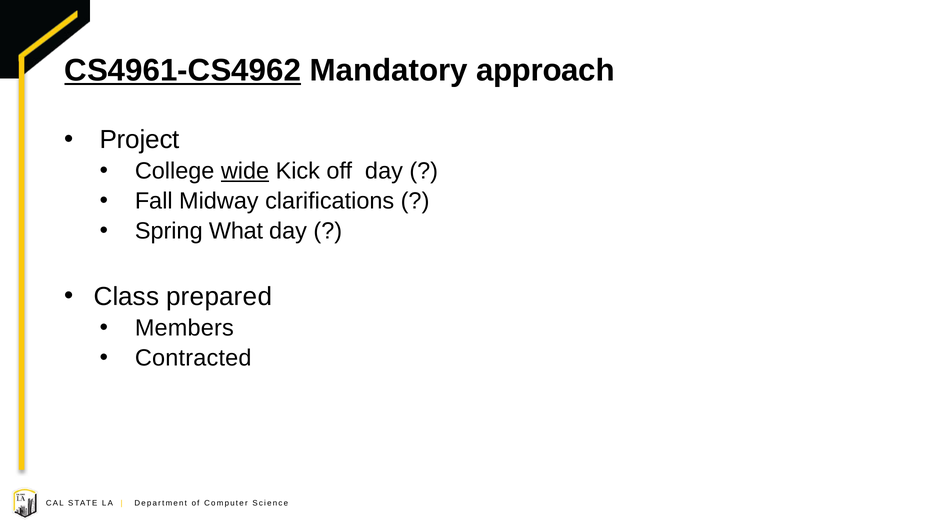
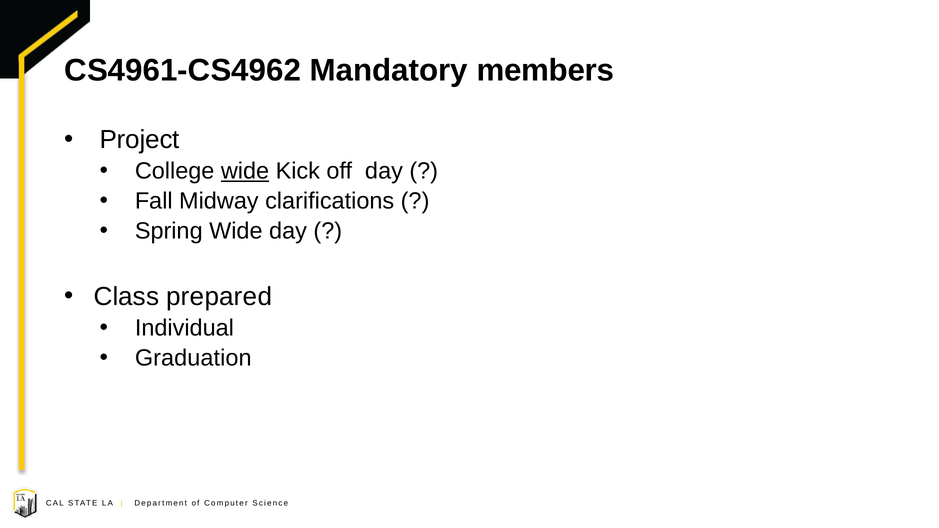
CS4961-CS4962 underline: present -> none (183, 71)
approach: approach -> members (545, 71)
Spring What: What -> Wide (236, 231)
Members: Members -> Individual (184, 328)
Contracted: Contracted -> Graduation (193, 358)
